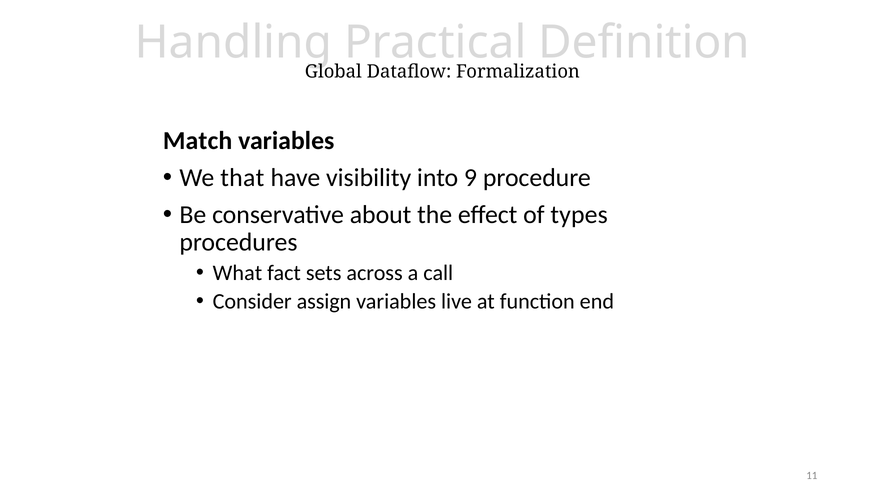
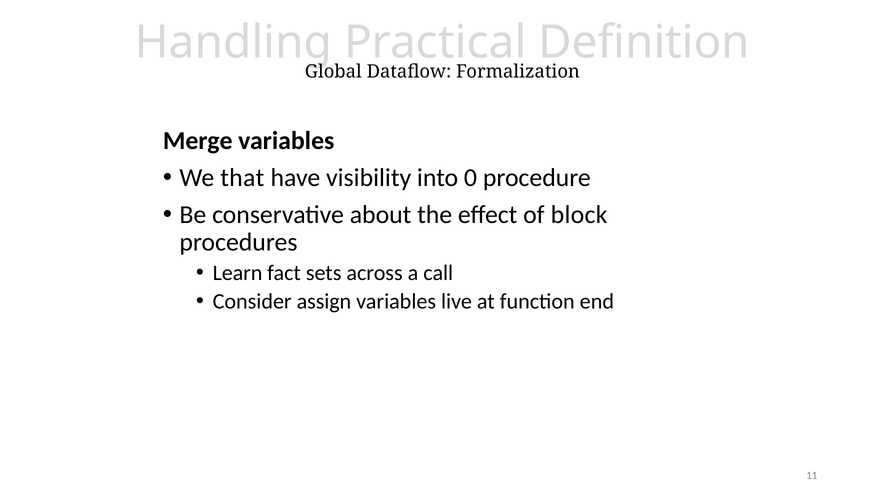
Match: Match -> Merge (198, 140)
9: 9 -> 0 (471, 177)
types: types -> block (579, 215)
What: What -> Learn (238, 273)
